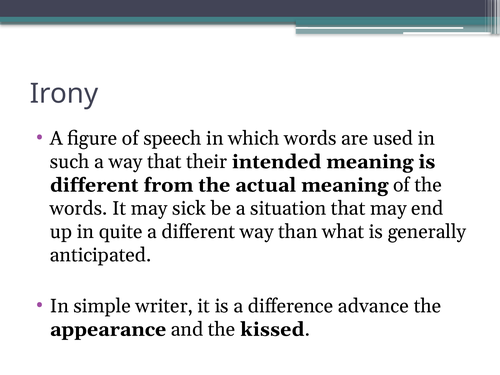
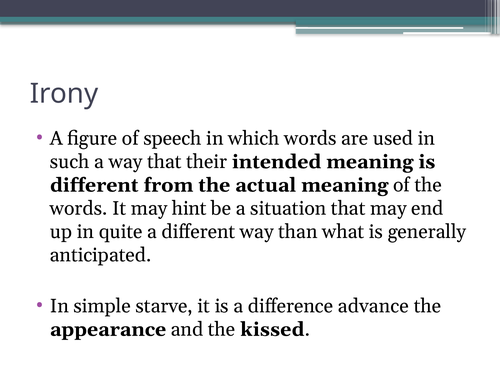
sick: sick -> hint (189, 209)
writer: writer -> starve (164, 306)
